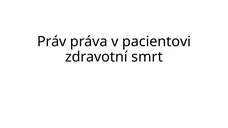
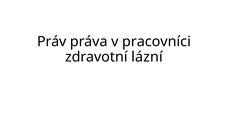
pacientovi: pacientovi -> pracovníci (157, 42)
smrt: smrt -> lázní (147, 57)
